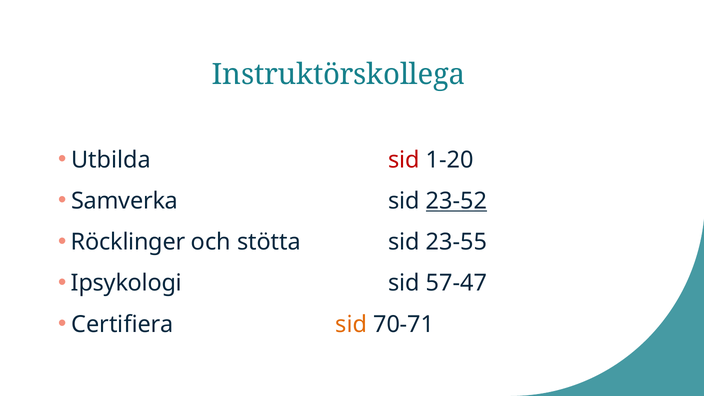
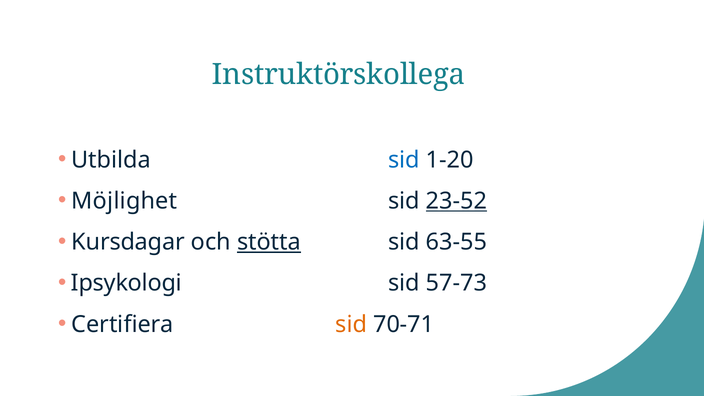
sid colour: red -> blue (404, 160)
Samverka: Samverka -> Möjlighet (124, 201)
Röcklinger: Röcklinger -> Kursdagar (128, 242)
stötta underline: none -> present (269, 242)
23-55: 23-55 -> 63-55 (457, 242)
57-47: 57-47 -> 57-73 (457, 283)
